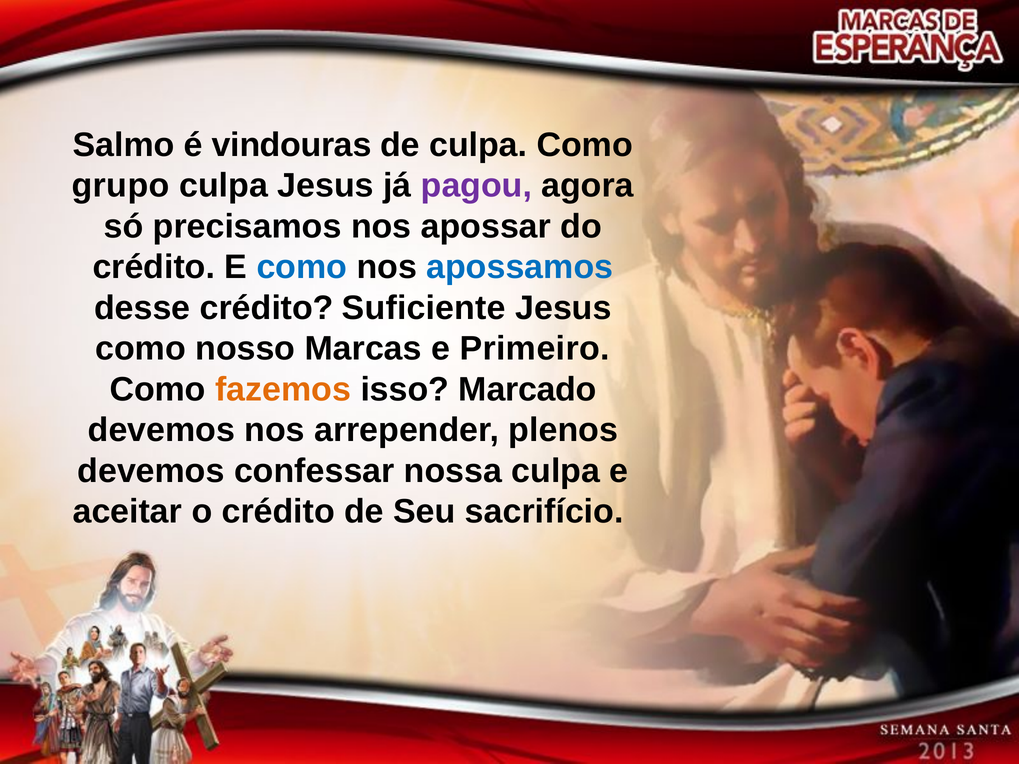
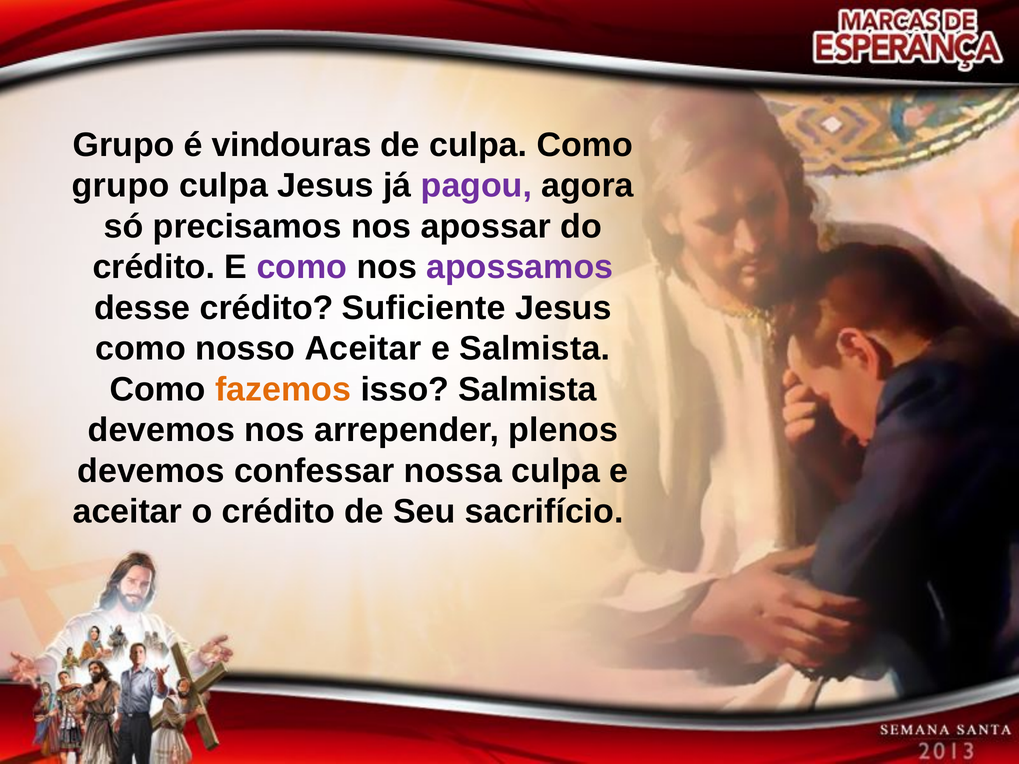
Salmo: Salmo -> Grupo (124, 145)
como colour: blue -> purple (302, 267)
apossamos colour: blue -> purple (520, 267)
nosso Marcas: Marcas -> Aceitar (363, 349)
e Primeiro: Primeiro -> Salmista (535, 349)
isso Marcado: Marcado -> Salmista (527, 390)
